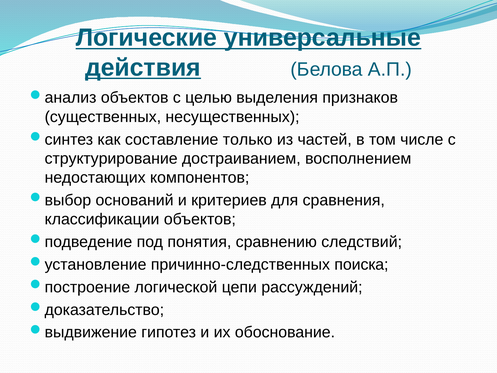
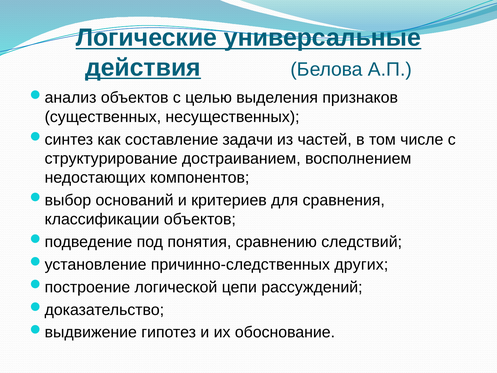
только: только -> задачи (248, 139)
поиска: поиска -> других (361, 264)
